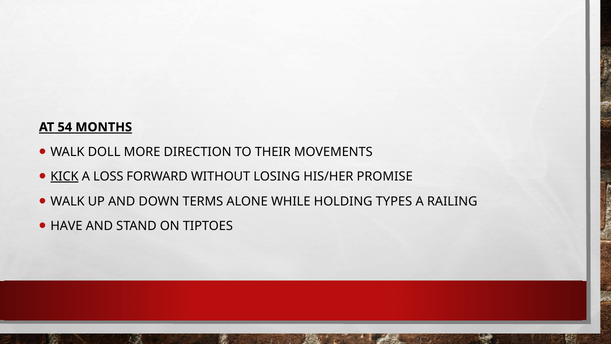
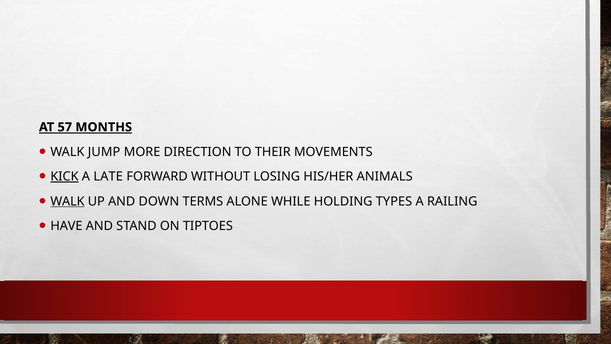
54: 54 -> 57 (65, 127)
DOLL: DOLL -> JUMP (104, 152)
LOSS: LOSS -> LATE (108, 176)
PROMISE: PROMISE -> ANIMALS (385, 176)
WALK underline: none -> present (67, 201)
